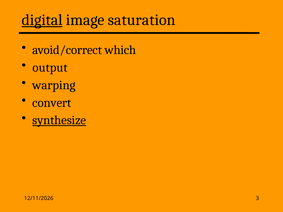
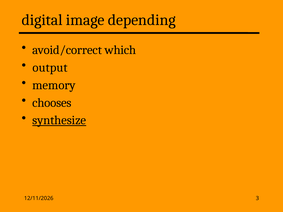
digital underline: present -> none (42, 20)
saturation: saturation -> depending (142, 20)
warping: warping -> memory (54, 85)
convert: convert -> chooses (52, 103)
